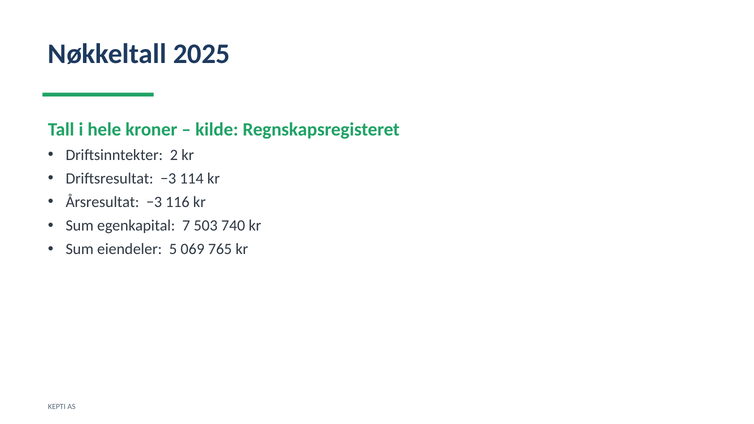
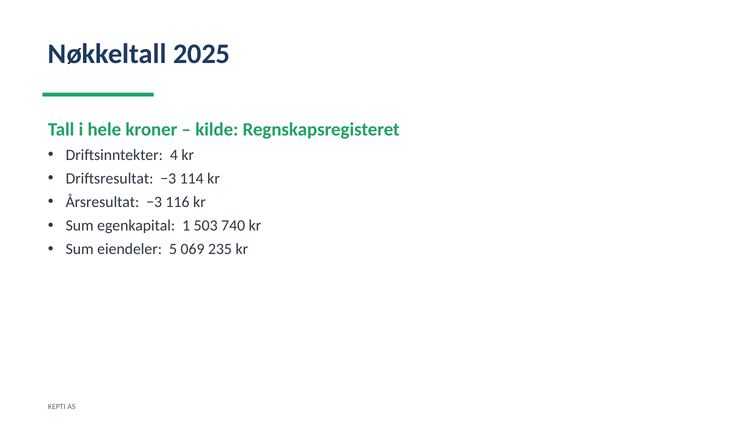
2: 2 -> 4 (174, 155)
7: 7 -> 1 (186, 226)
765: 765 -> 235 (220, 249)
